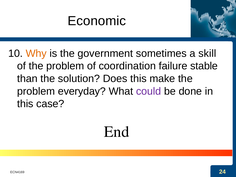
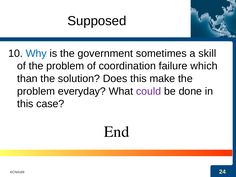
Economic: Economic -> Supposed (97, 21)
Why colour: orange -> blue (36, 53)
stable: stable -> which (204, 66)
